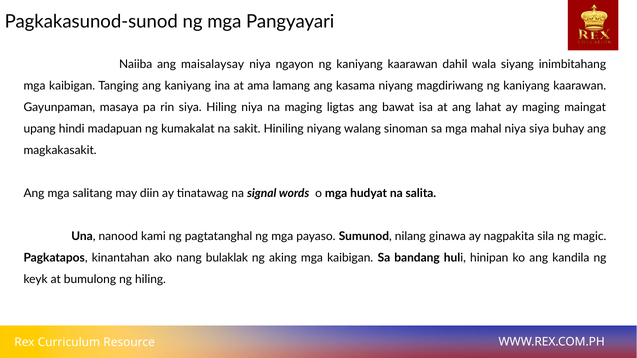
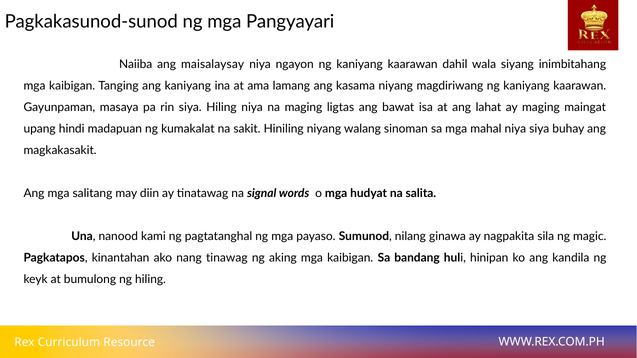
bulaklak: bulaklak -> tinawag (227, 258)
